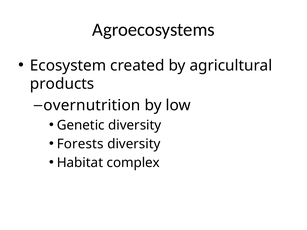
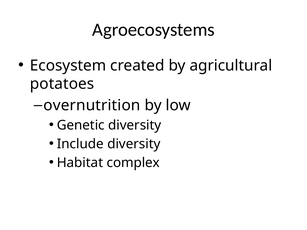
products: products -> potatoes (62, 84)
Forests: Forests -> Include (80, 144)
